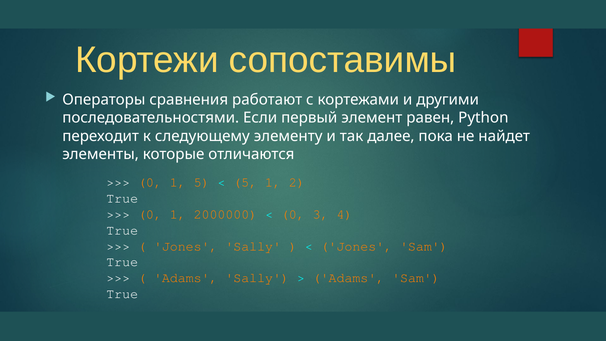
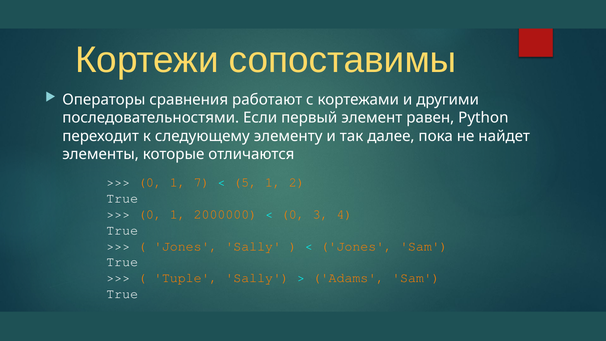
1 5: 5 -> 7 (202, 182)
Adams: Adams -> Tuple (186, 278)
